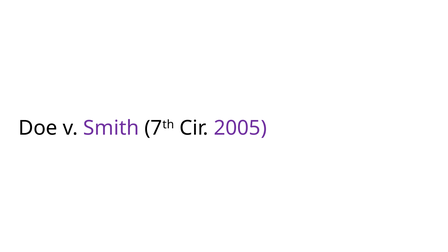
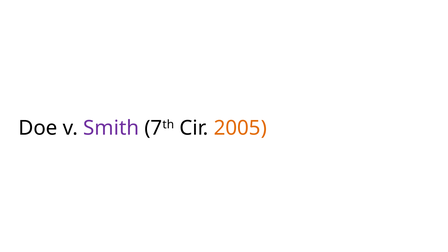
2005 colour: purple -> orange (240, 128)
